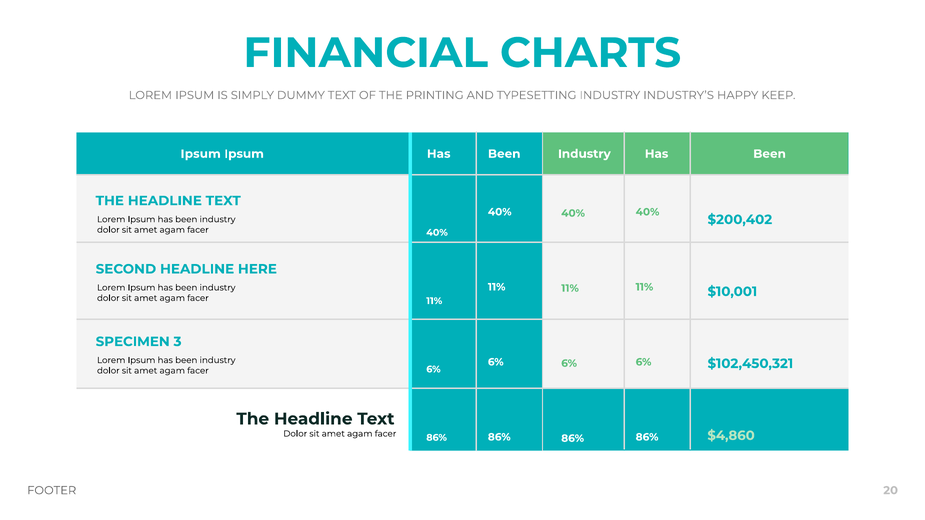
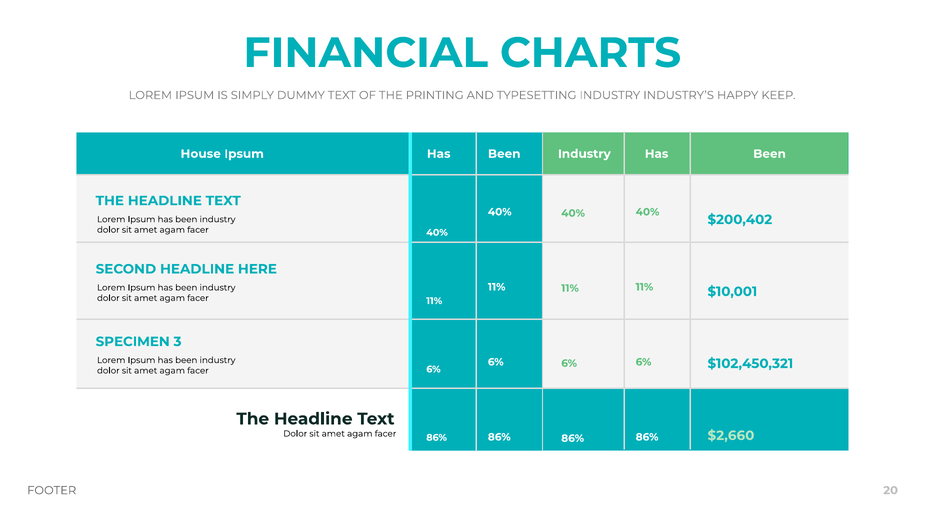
Ipsum: Ipsum -> House (201, 154)
$4,860: $4,860 -> $2,660 (731, 436)
